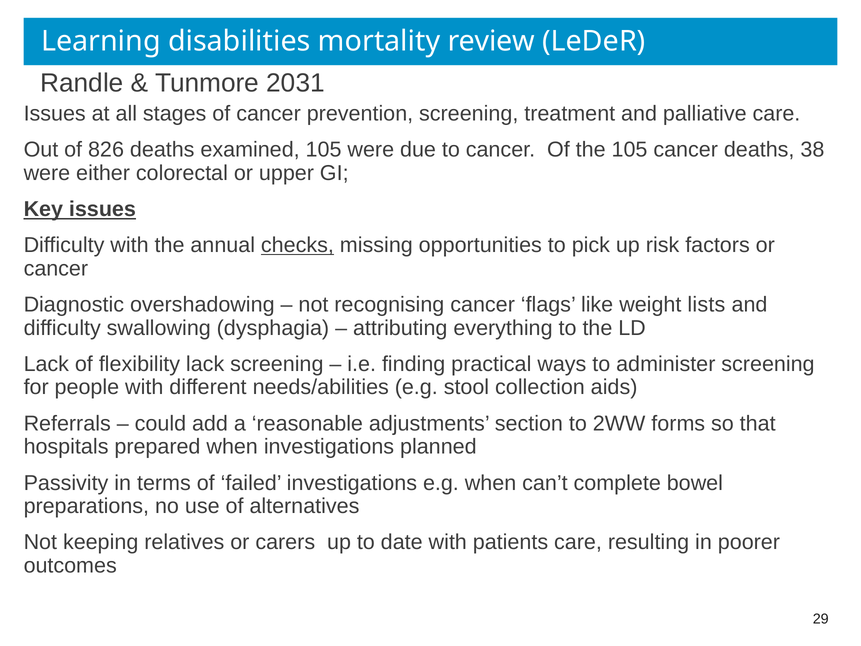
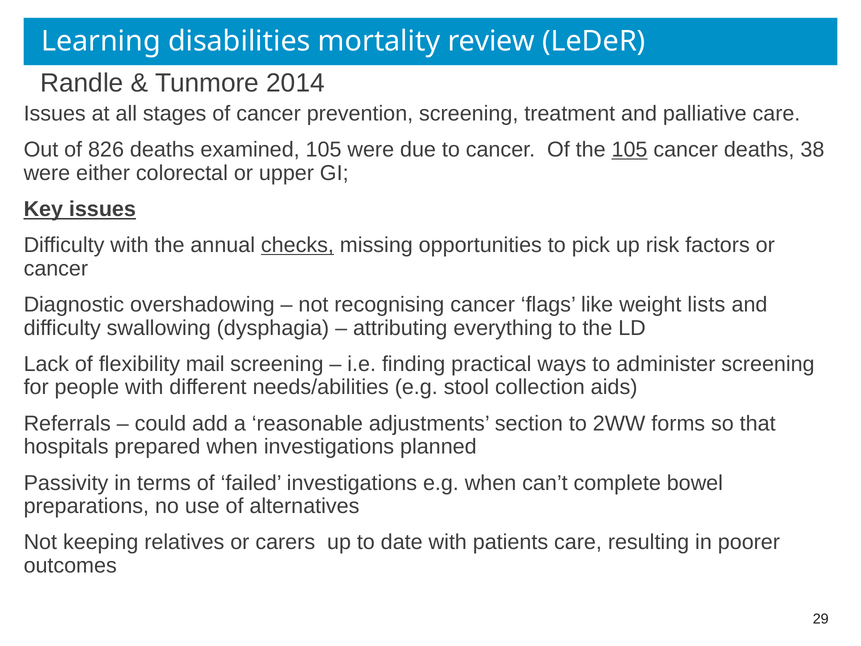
2031: 2031 -> 2014 (296, 83)
105 underline: none -> present (629, 150)
flexibility lack: lack -> mail (205, 364)
